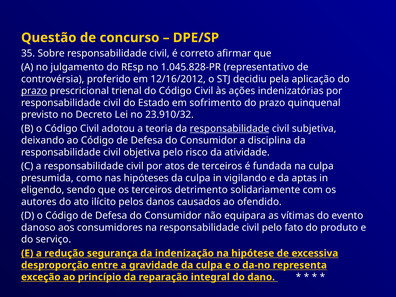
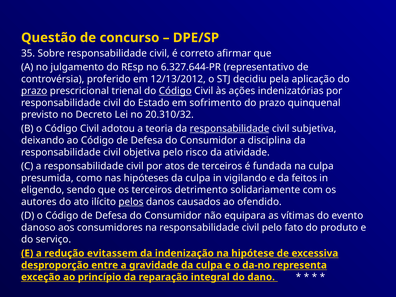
1.045.828-PR: 1.045.828-PR -> 6.327.644-PR (191, 67)
12/16/2012: 12/16/2012 -> 12/13/2012 (178, 79)
Código underline: none -> present (175, 91)
23.910/32: 23.910/32 -> 20.310/32 (169, 115)
aptas: aptas -> feitos (304, 178)
pelos underline: none -> present (131, 202)
segurança: segurança -> evitassem (112, 253)
